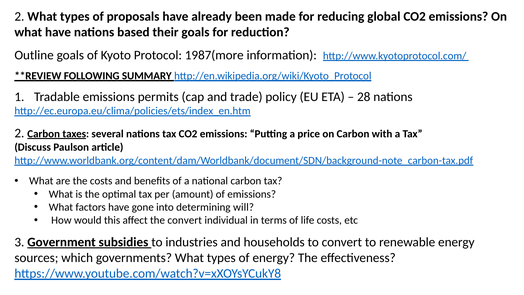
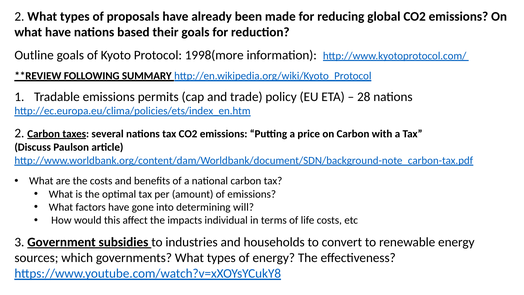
1987(more: 1987(more -> 1998(more (214, 55)
the convert: convert -> impacts (185, 220)
